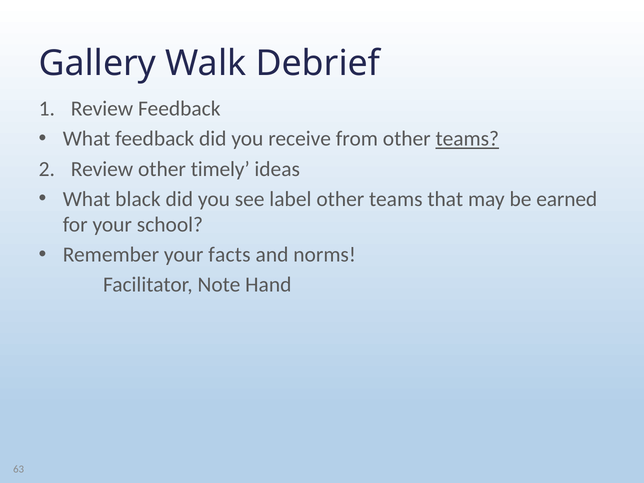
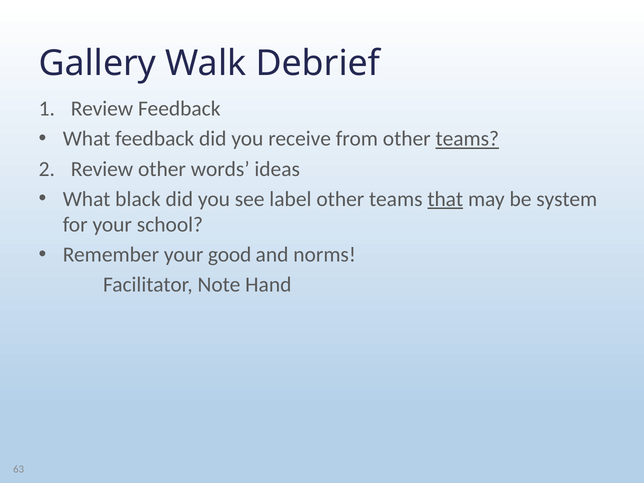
timely: timely -> words (220, 169)
that underline: none -> present (445, 199)
earned: earned -> system (567, 199)
facts: facts -> good (230, 255)
